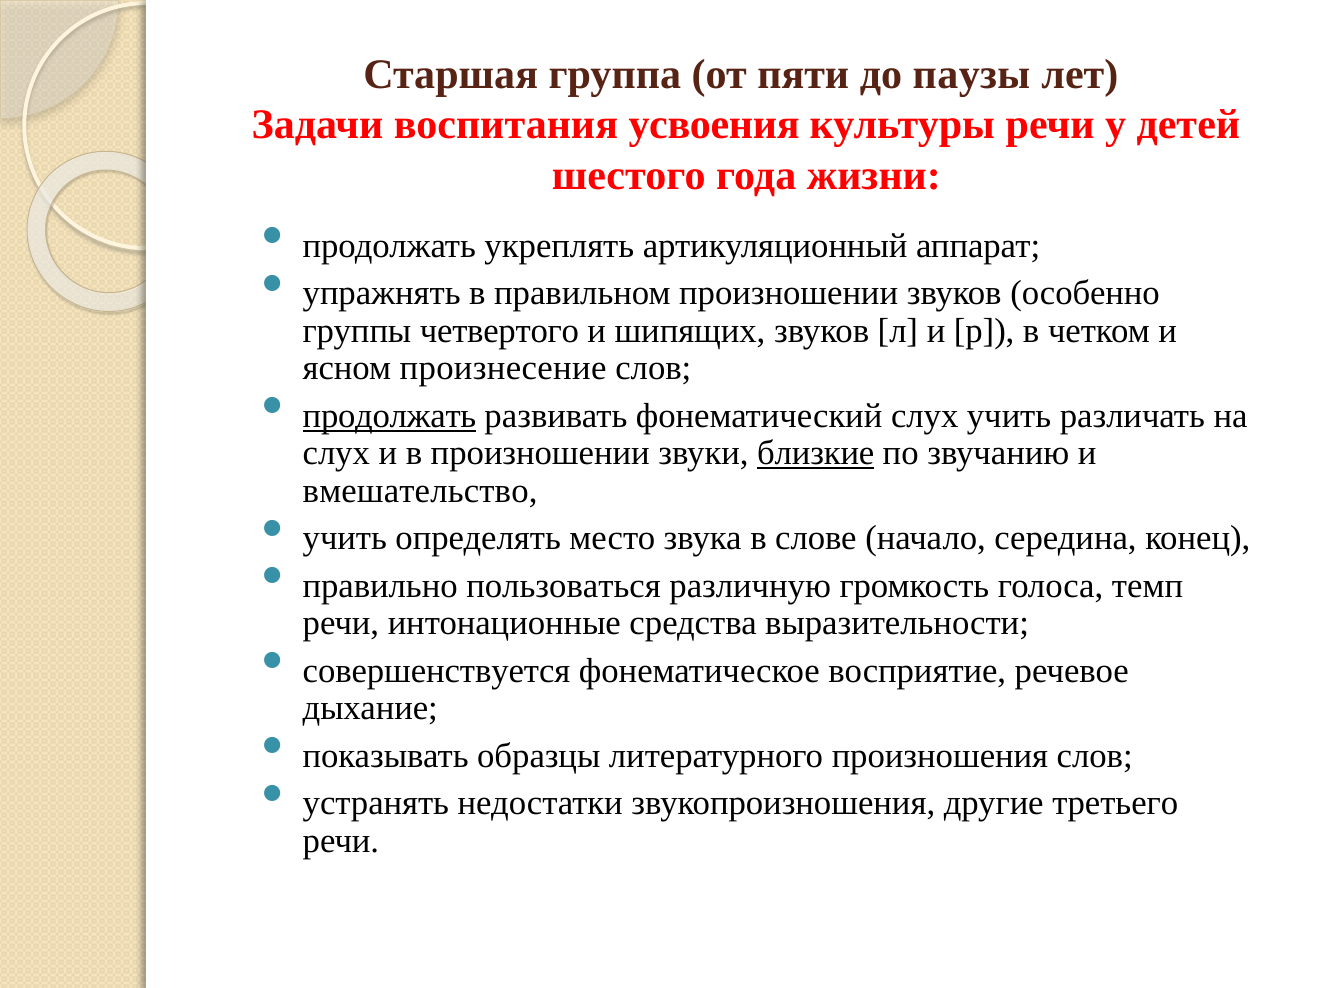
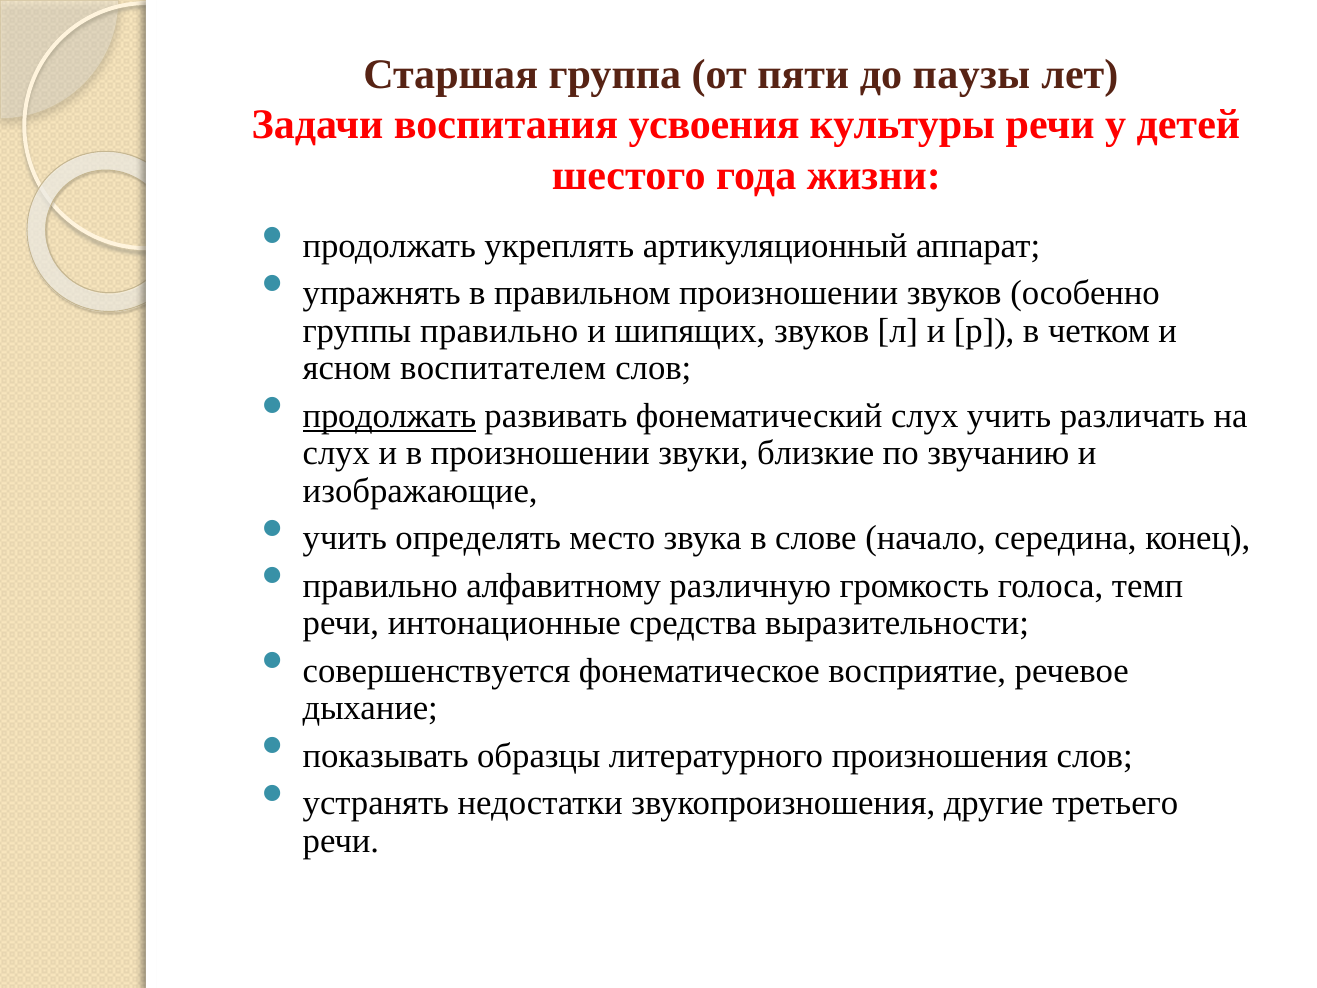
группы четвертого: четвертого -> правильно (499, 331)
произнесение: произнесение -> воспитателем (503, 368)
близкие underline: present -> none (816, 453)
вмешательство: вмешательство -> изображающие (420, 491)
пользоваться: пользоваться -> алфавитному (564, 586)
